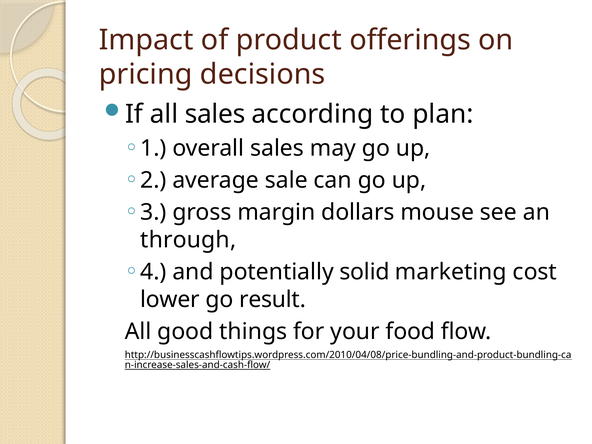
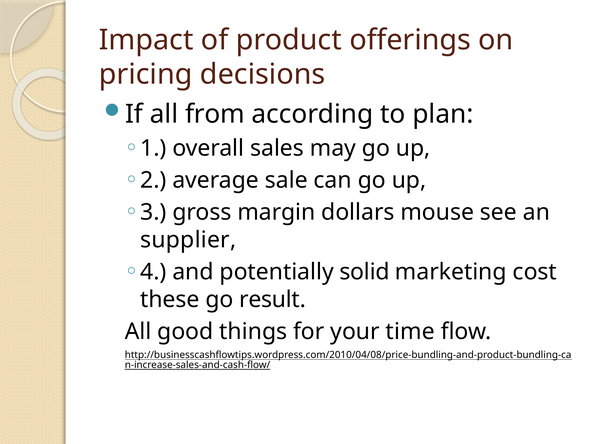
all sales: sales -> from (215, 114)
through: through -> supplier (188, 240)
lower: lower -> these (170, 300)
food: food -> time (410, 332)
